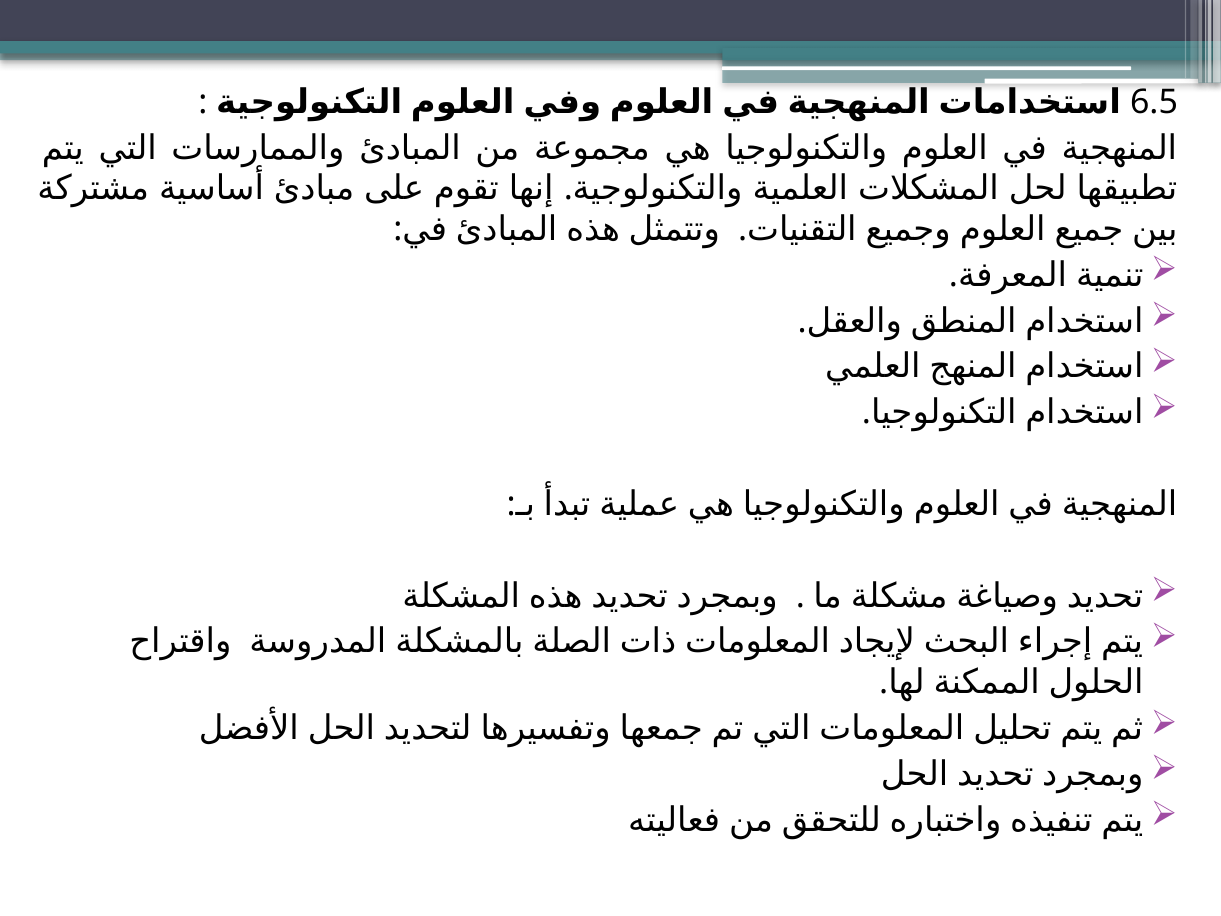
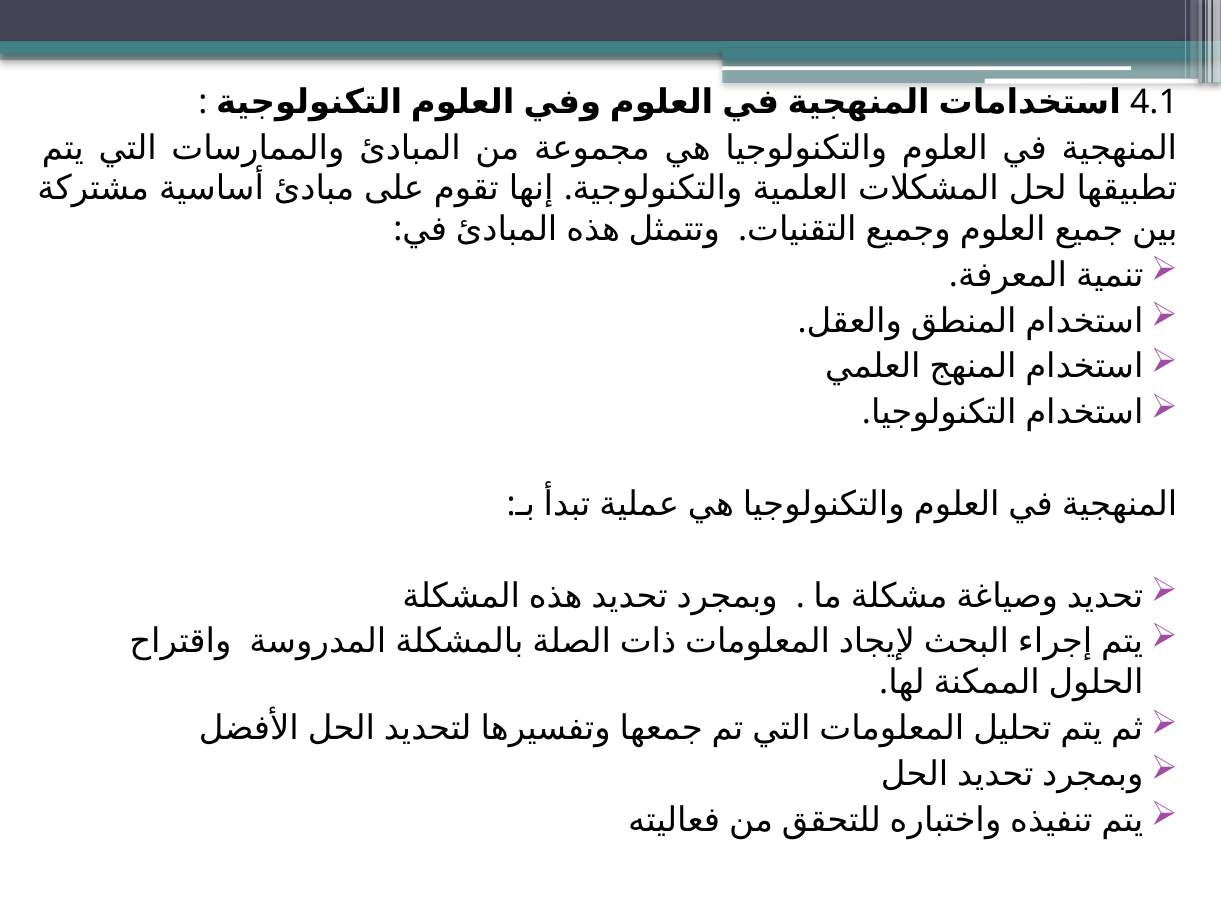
6.5: 6.5 -> 4.1 (1154, 102)
